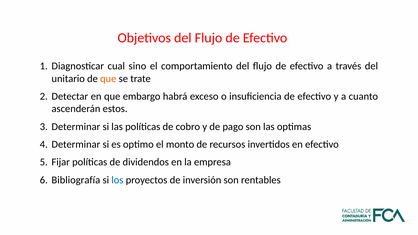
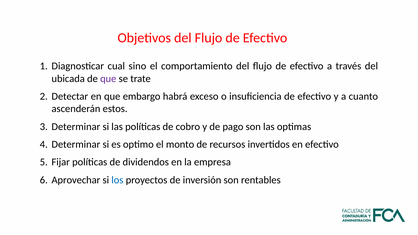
unitario: unitario -> ubicada (68, 79)
que colour: orange -> purple (108, 79)
Bibliografía: Bibliografía -> Aprovechar (76, 180)
